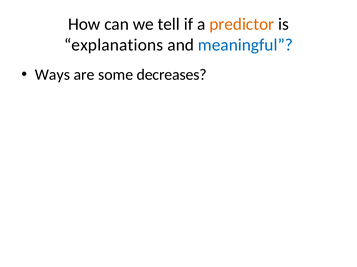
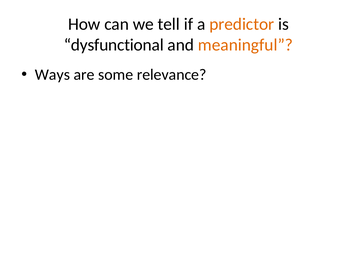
explanations: explanations -> dysfunctional (114, 45)
meaningful colour: blue -> orange (245, 45)
decreases: decreases -> relevance (172, 75)
